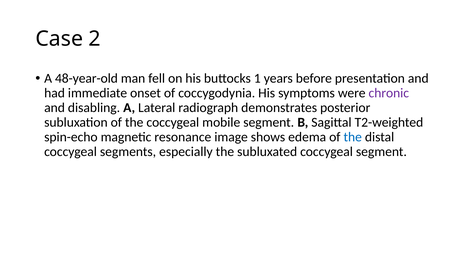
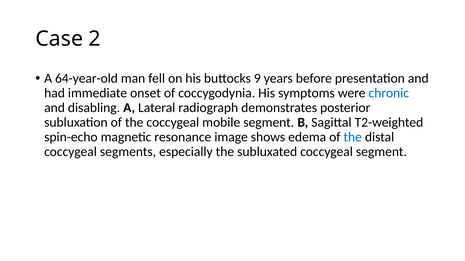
48-year-old: 48-year-old -> 64-year-old (86, 79)
1: 1 -> 9 (257, 79)
chronic colour: purple -> blue (389, 93)
